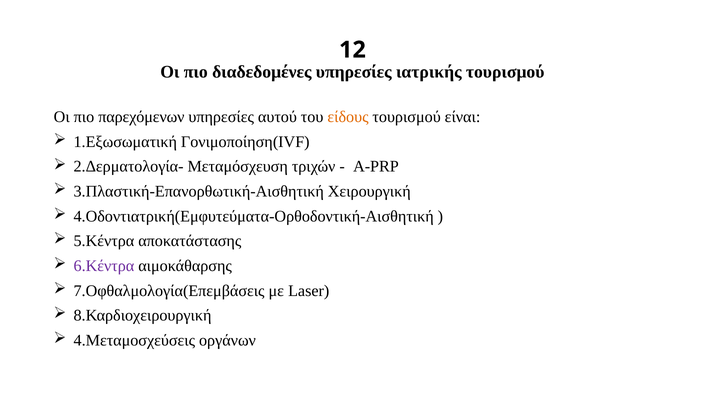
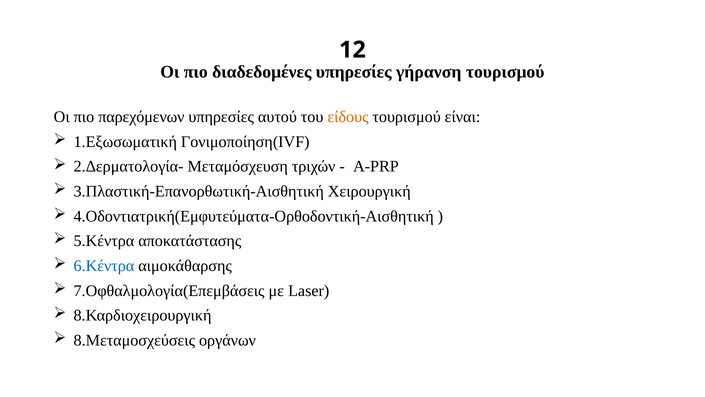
ιατρικής: ιατρικής -> γήρανση (429, 72)
6.Κέντρα colour: purple -> blue (104, 266)
4.Μεταμοσχεύσεις: 4.Μεταμοσχεύσεις -> 8.Μεταμοσχεύσεις (134, 340)
